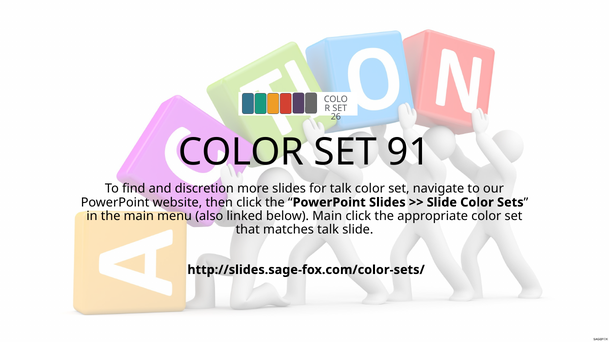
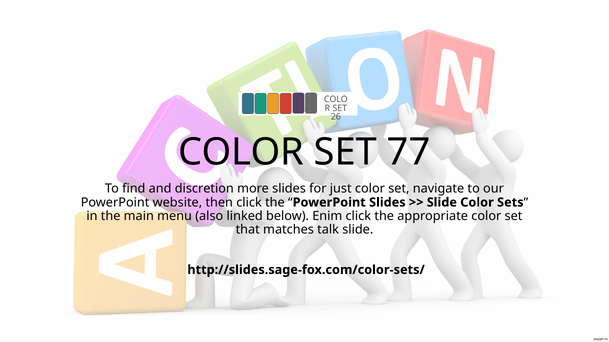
91: 91 -> 77 (409, 152)
for talk: talk -> just (341, 189)
below Main: Main -> Enim (327, 216)
